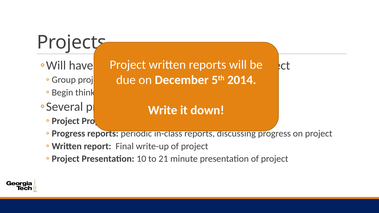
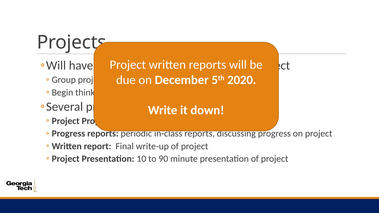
2014: 2014 -> 2020 (242, 80)
21: 21 -> 90 (163, 159)
